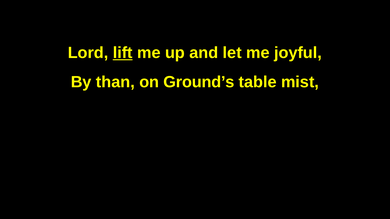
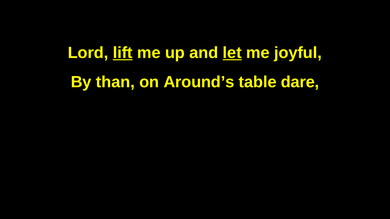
let underline: none -> present (232, 53)
Ground’s: Ground’s -> Around’s (199, 82)
mist: mist -> dare (300, 82)
